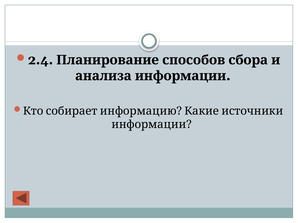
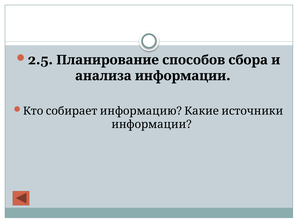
2.4: 2.4 -> 2.5 (40, 60)
